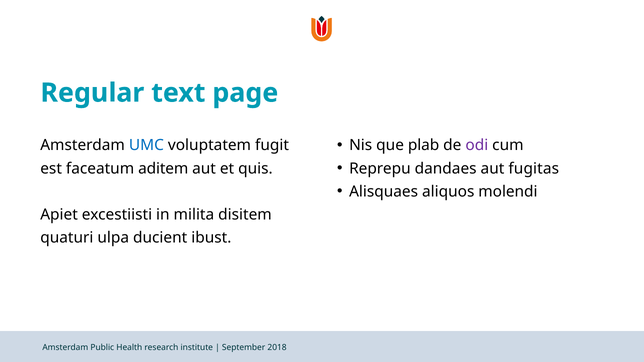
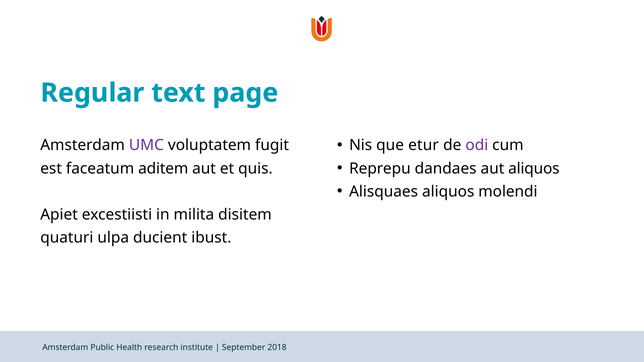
plab: plab -> etur (424, 145)
UMC colour: blue -> purple (146, 145)
aut fugitas: fugitas -> aliquos (534, 169)
